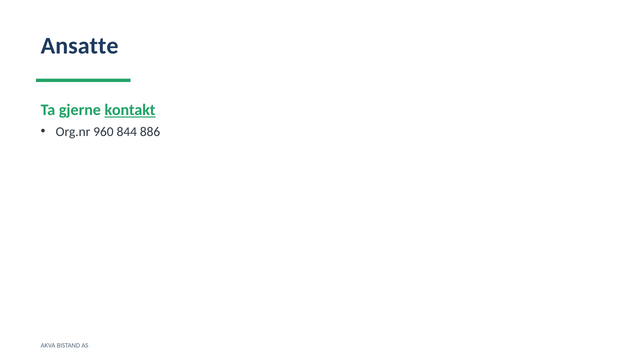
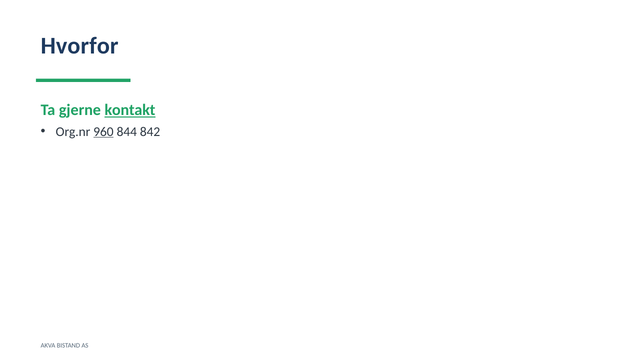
Ansatte: Ansatte -> Hvorfor (80, 46)
960 underline: none -> present (103, 132)
886: 886 -> 842 (150, 132)
